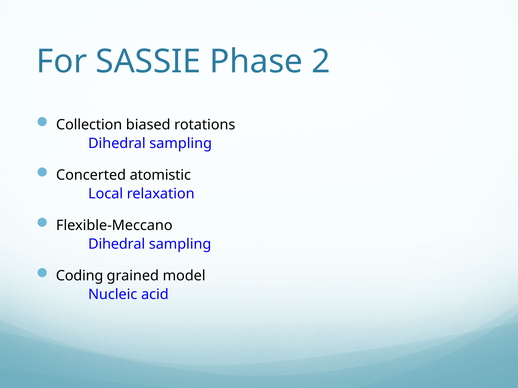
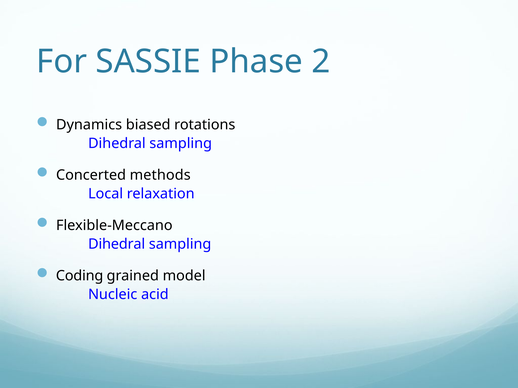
Collection: Collection -> Dynamics (89, 125)
atomistic: atomistic -> methods (160, 175)
